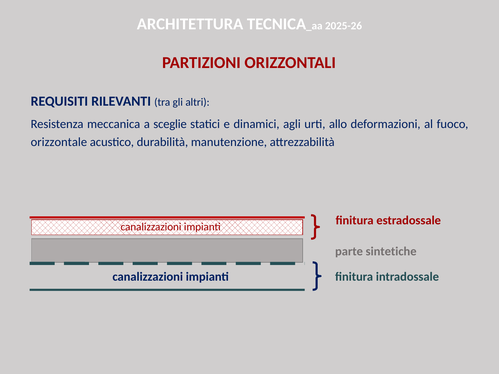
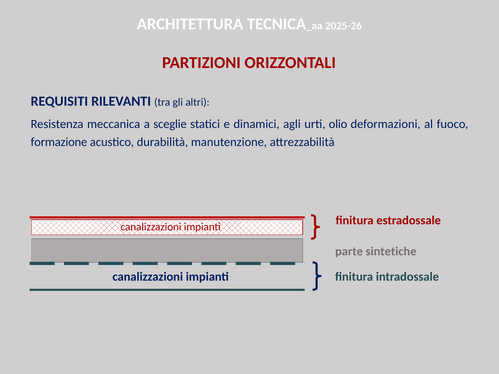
allo: allo -> olio (338, 124)
orizzontale: orizzontale -> formazione (59, 142)
